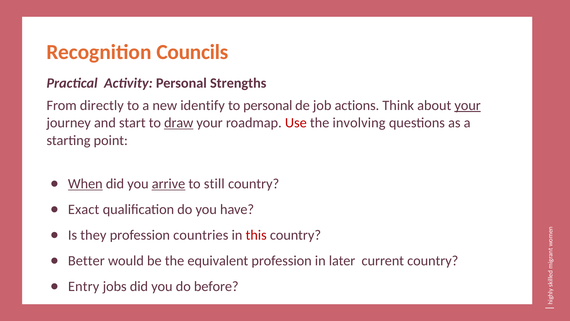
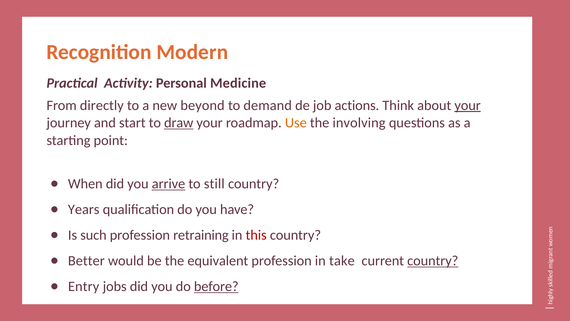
Councils: Councils -> Modern (192, 52)
Strengths: Strengths -> Medicine (238, 83)
identify: identify -> beyond (203, 105)
to personal: personal -> demand (268, 105)
Use colour: red -> orange (296, 123)
When underline: present -> none (85, 184)
Exact: Exact -> Years (84, 209)
they: they -> such (93, 235)
countries: countries -> retraining (201, 235)
later: later -> take (342, 261)
country underline: none -> present (433, 261)
before underline: none -> present (216, 286)
